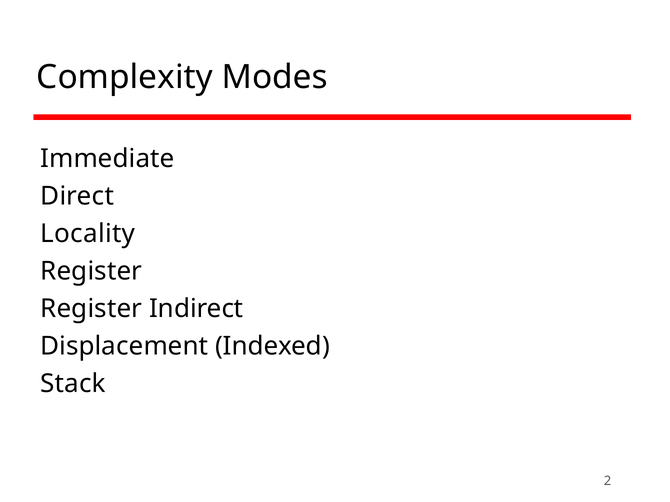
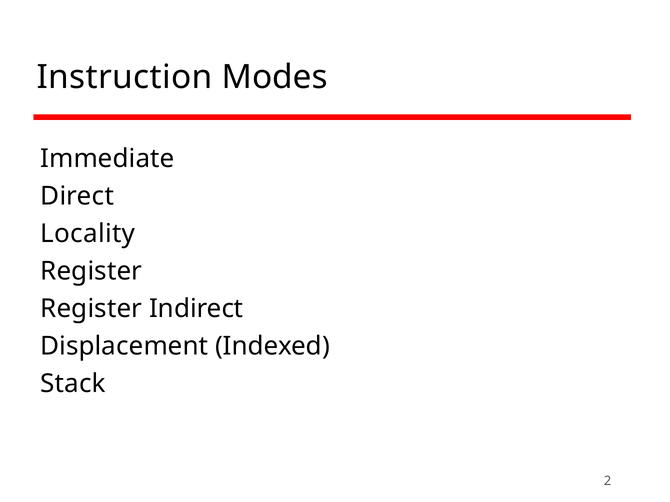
Complexity: Complexity -> Instruction (125, 77)
